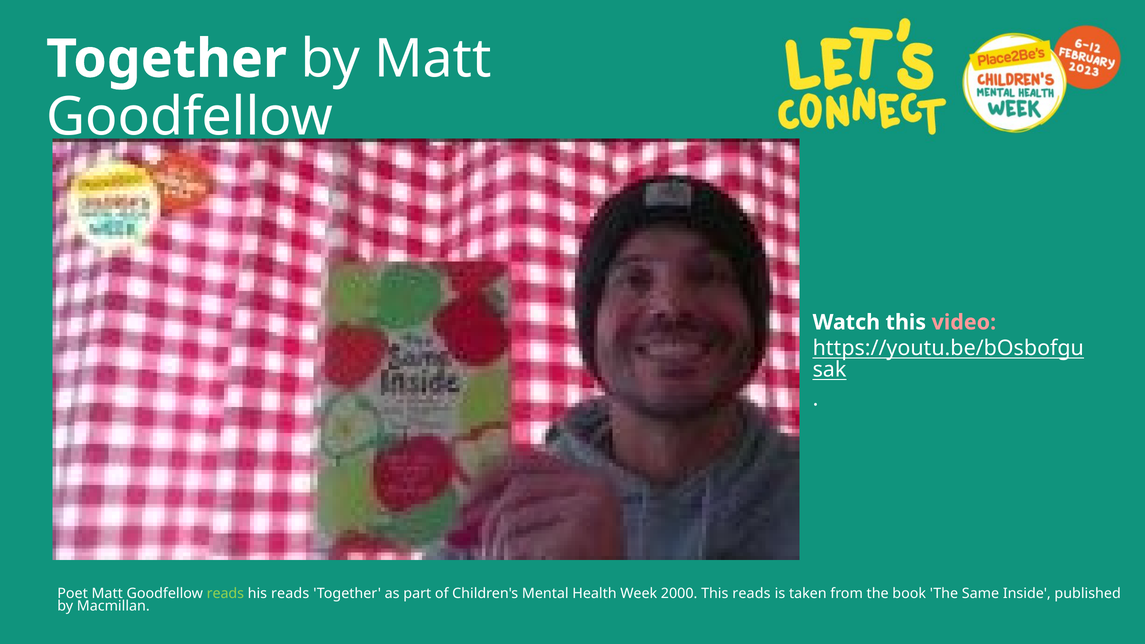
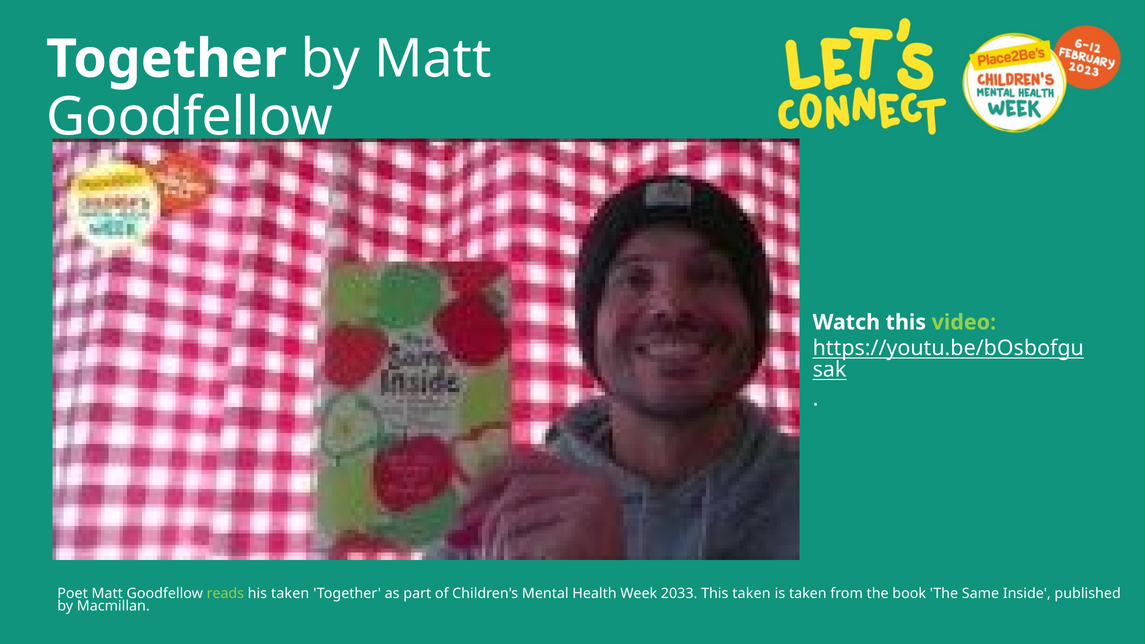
video colour: pink -> light green (964, 322)
his reads: reads -> taken (290, 594)
2000: 2000 -> 2033 (679, 594)
This reads: reads -> taken (751, 594)
